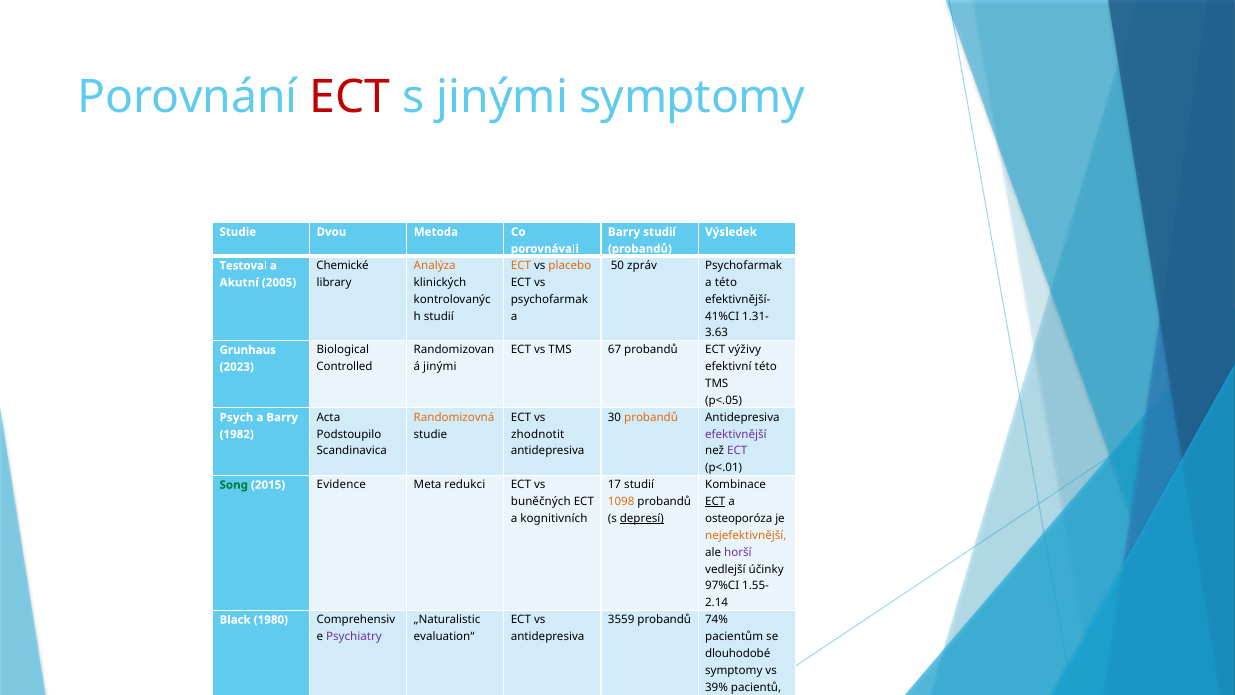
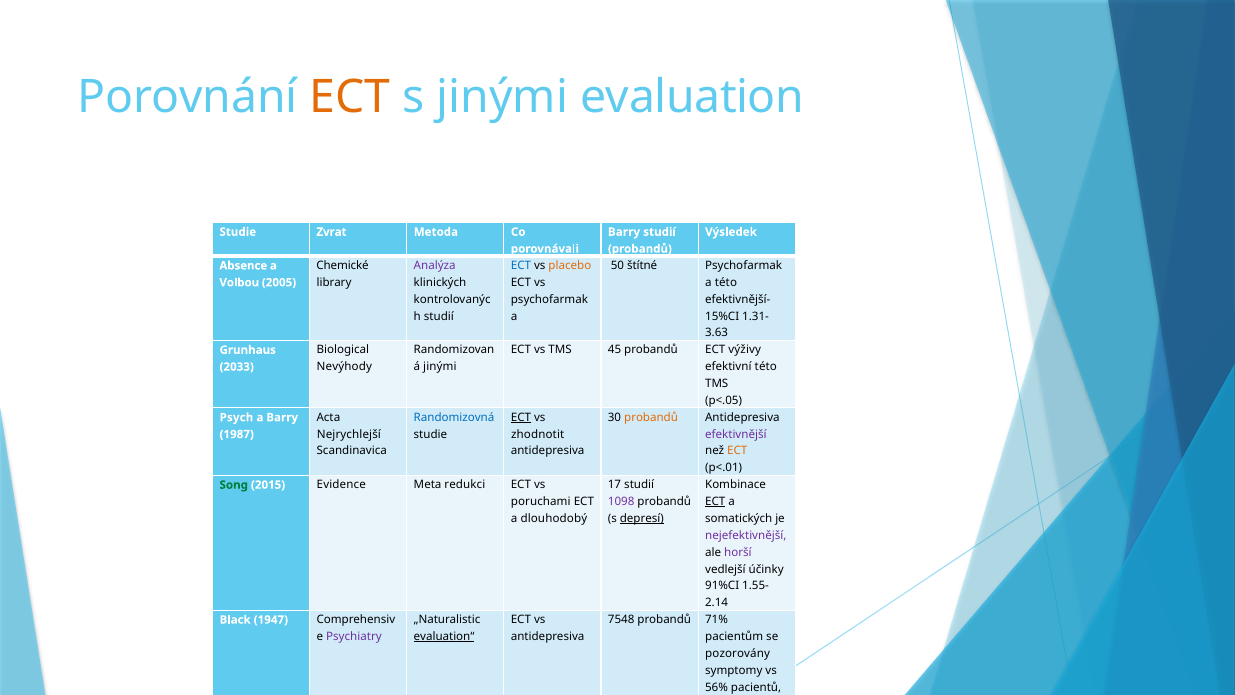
ECT colour: red -> orange (350, 97)
jinými symptomy: symptomy -> evaluation (692, 97)
Dvou: Dvou -> Zvrat (331, 232)
Analýza colour: orange -> purple (435, 266)
ECT colour: orange -> blue (521, 266)
zpráv: zpráv -> štítné (642, 266)
Testoval: Testoval -> Absence (243, 266)
Akutní: Akutní -> Volbou (239, 282)
41%CI: 41%CI -> 15%CI (722, 316)
67: 67 -> 45 (615, 350)
Controlled: Controlled -> Nevýhody (344, 367)
2023: 2023 -> 2033 (237, 367)
Randomizovná colour: orange -> blue (454, 417)
ECT underline: none -> present (521, 417)
Podstoupilo: Podstoupilo -> Nejrychlejší (349, 434)
1982: 1982 -> 1987 (237, 434)
ECT colour: purple -> orange (737, 451)
buněčných: buněčných -> poruchami (541, 502)
1098 colour: orange -> purple (621, 502)
kognitivních: kognitivních -> dlouhodobý (554, 518)
osteoporóza: osteoporóza -> somatických (739, 518)
nejefektivnější colour: orange -> purple (746, 535)
97%CI: 97%CI -> 91%CI (722, 586)
3559: 3559 -> 7548 (621, 619)
74%: 74% -> 71% (717, 619)
1980: 1980 -> 1947 (271, 619)
evaluation“ underline: none -> present (444, 636)
dlouhodobé: dlouhodobé -> pozorovány (738, 653)
39%: 39% -> 56% (717, 687)
